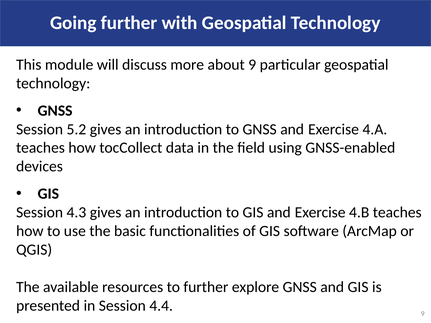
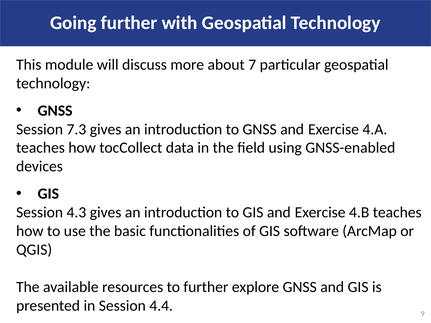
about 9: 9 -> 7 (252, 65)
5.2: 5.2 -> 7.3 (76, 129)
